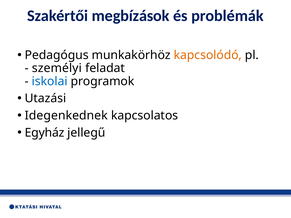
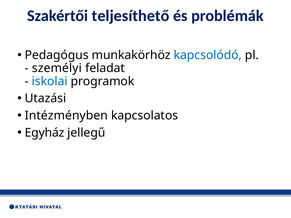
megbízások: megbízások -> teljesíthető (131, 16)
kapcsolódó colour: orange -> blue (208, 55)
Idegenkednek: Idegenkednek -> Intézményben (66, 116)
